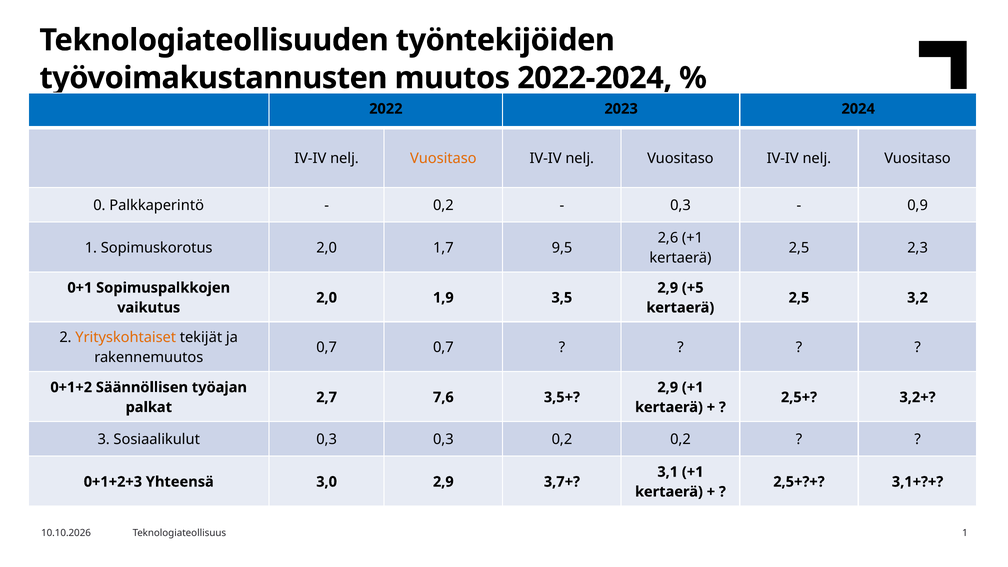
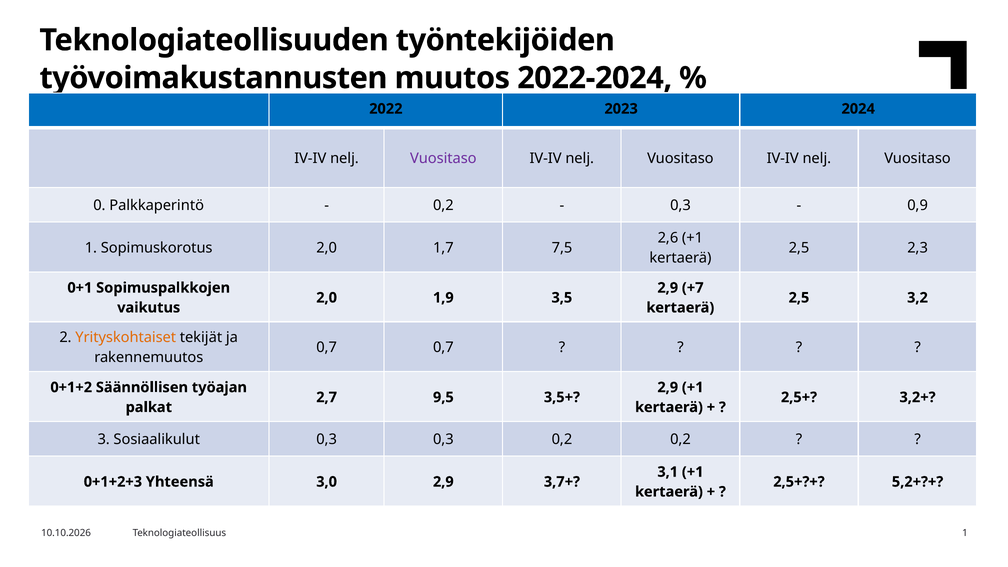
Vuositaso colour: orange -> purple (443, 158)
9,5: 9,5 -> 7,5 (562, 248)
+5: +5 -> +7 (693, 288)
7,6: 7,6 -> 9,5 (443, 397)
3,1+?+: 3,1+?+ -> 5,2+?+ (918, 482)
